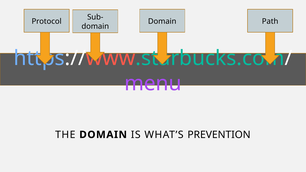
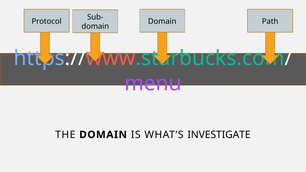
PREVENTION: PREVENTION -> INVESTIGATE (219, 135)
